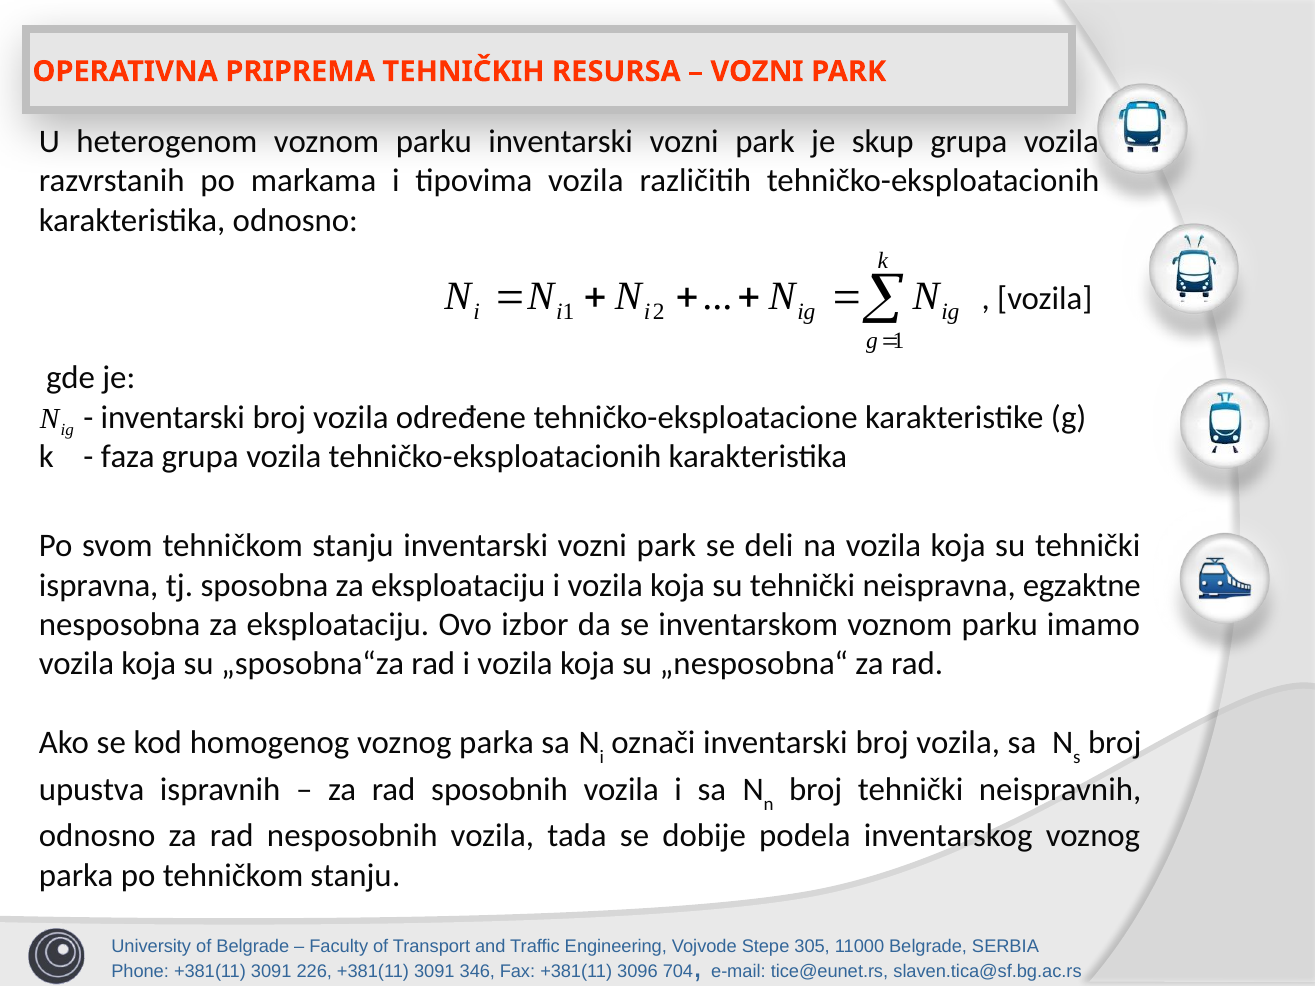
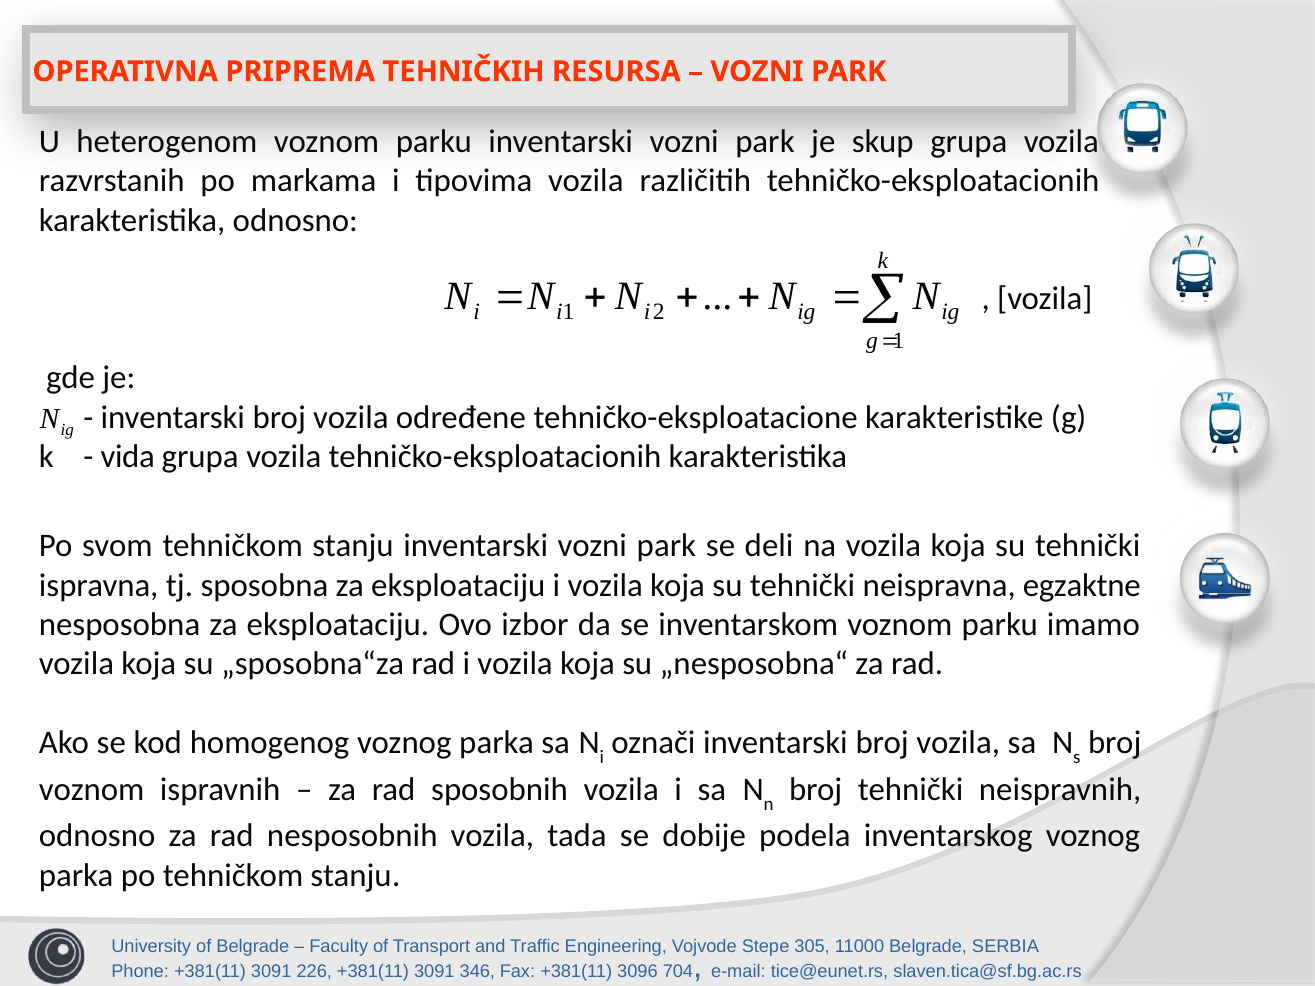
faza: faza -> vida (128, 457)
upustva: upustva -> voznom (92, 790)
